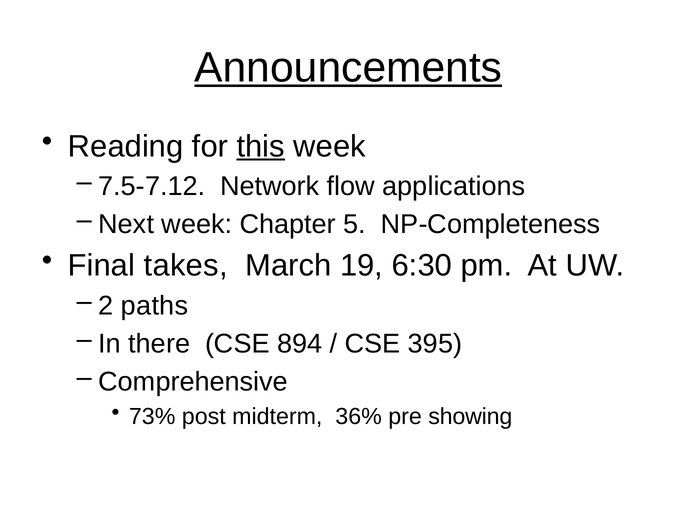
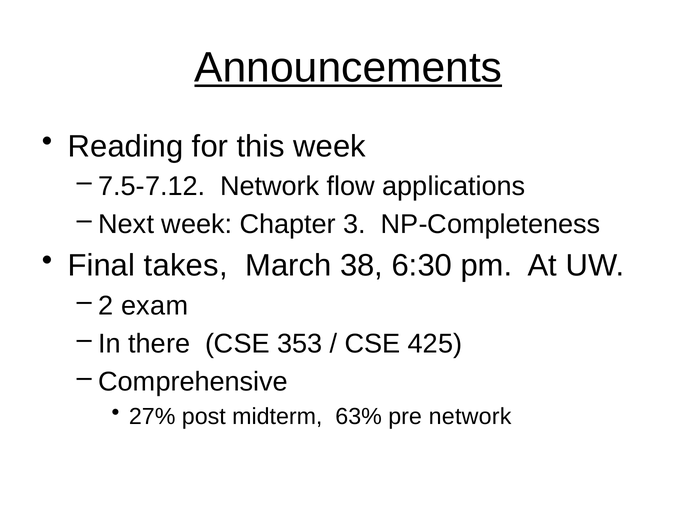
this underline: present -> none (261, 146)
5: 5 -> 3 (355, 224)
19: 19 -> 38 (362, 266)
paths: paths -> exam (155, 306)
894: 894 -> 353 (300, 344)
395: 395 -> 425 (435, 344)
73%: 73% -> 27% (152, 416)
36%: 36% -> 63% (359, 416)
pre showing: showing -> network (470, 416)
